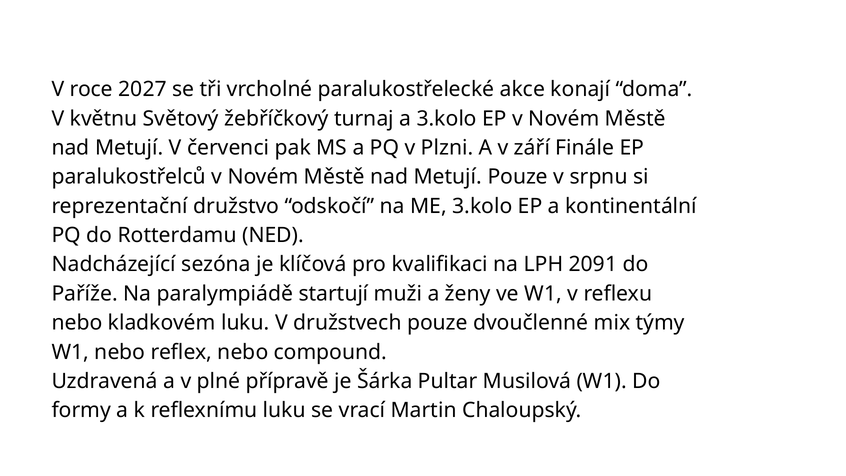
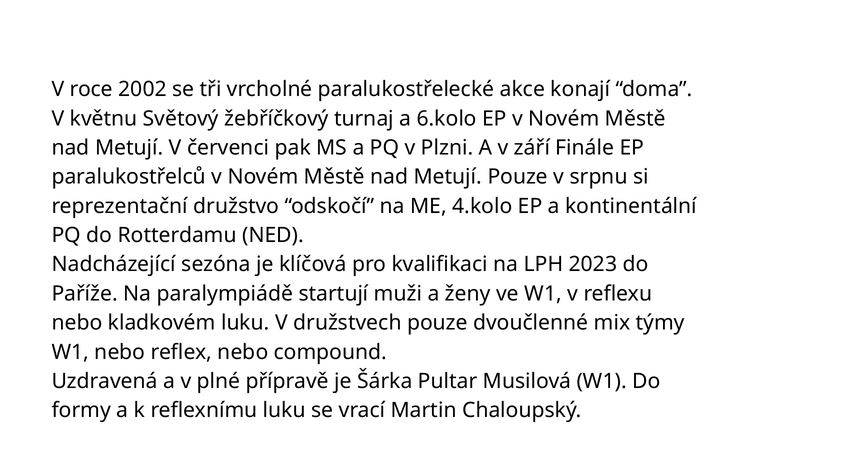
2027: 2027 -> 2002 (143, 89)
a 3.kolo: 3.kolo -> 6.kolo (447, 119)
ME 3.kolo: 3.kolo -> 4.kolo (482, 206)
2091: 2091 -> 2023 (593, 264)
